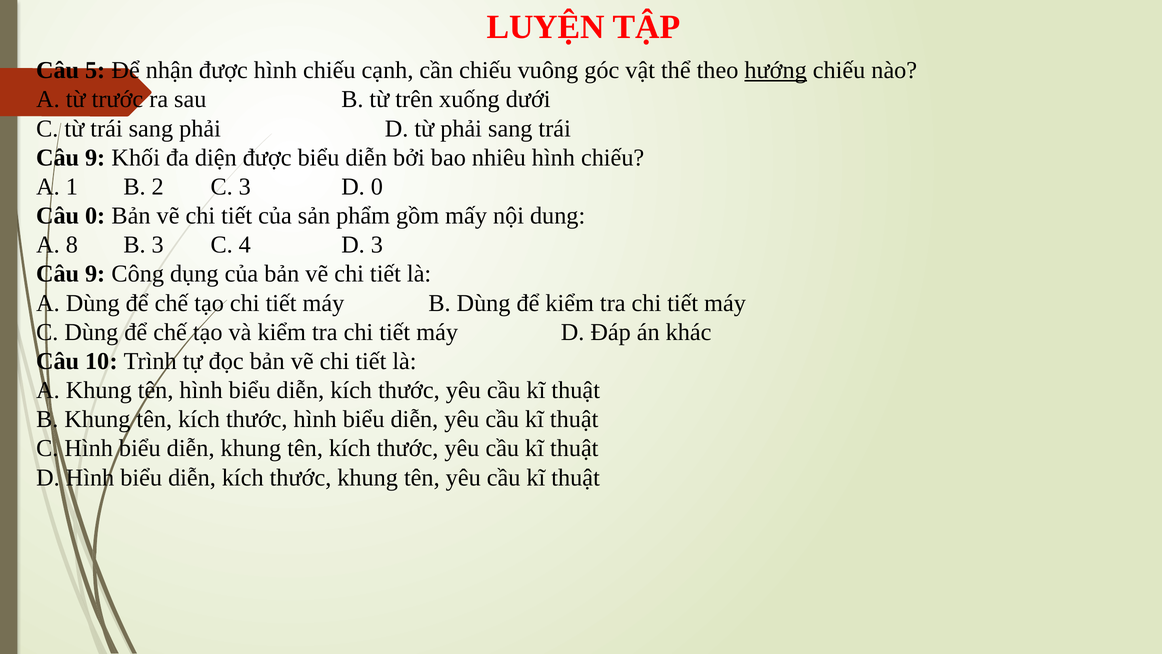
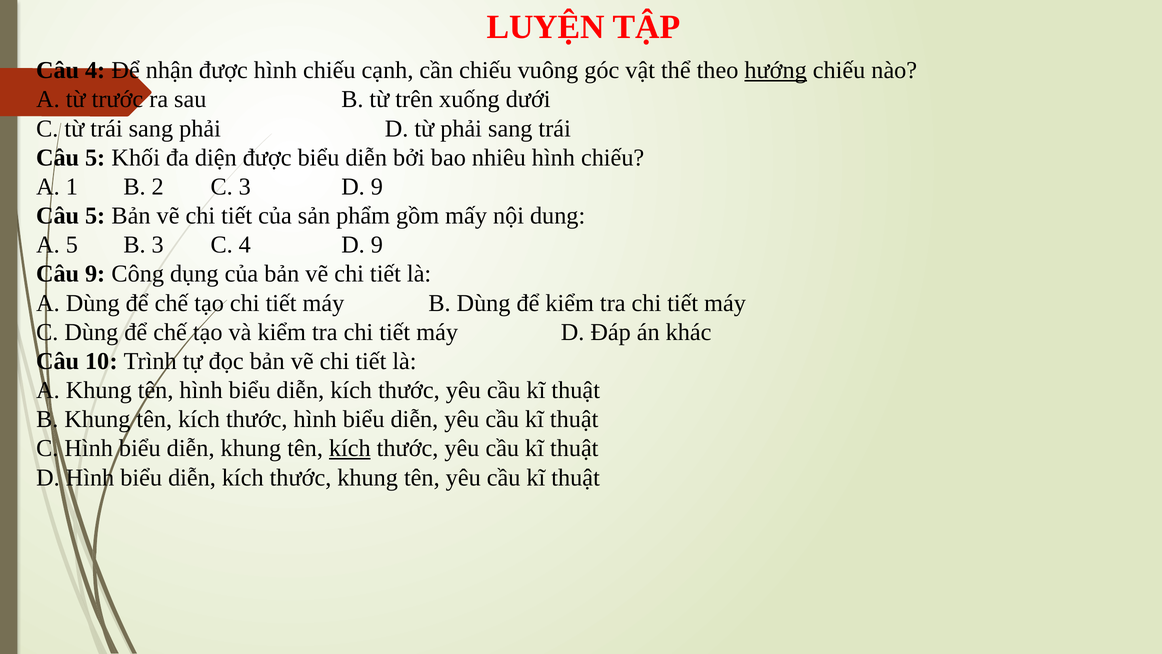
Câu 5: 5 -> 4 (95, 70)
9: 9 -> 5 (95, 158)
3 D 0: 0 -> 9 (377, 187)
0: 0 -> 5 (95, 216)
A 8: 8 -> 5 (72, 245)
4 D 3: 3 -> 9 (377, 245)
kích underline: none -> present (350, 448)
